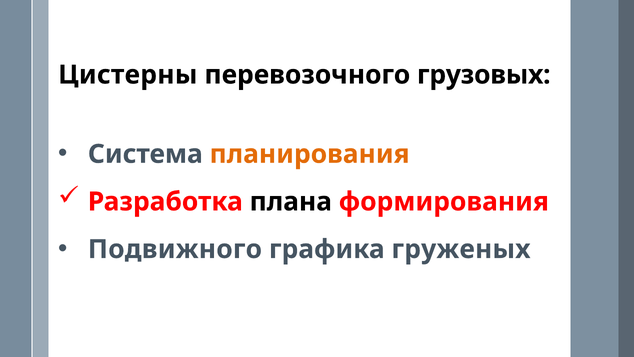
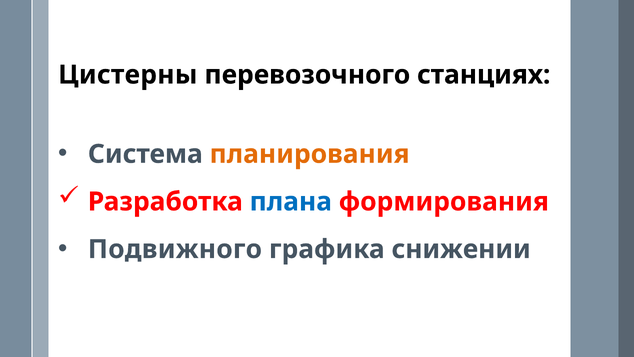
грузовых: грузовых -> станциях (484, 75)
плана colour: black -> blue (291, 202)
груженых: груженых -> снижении (461, 249)
